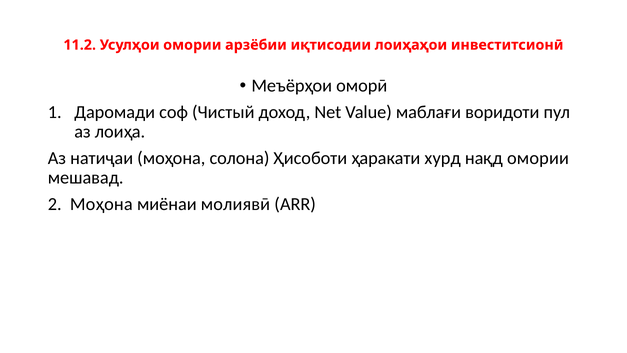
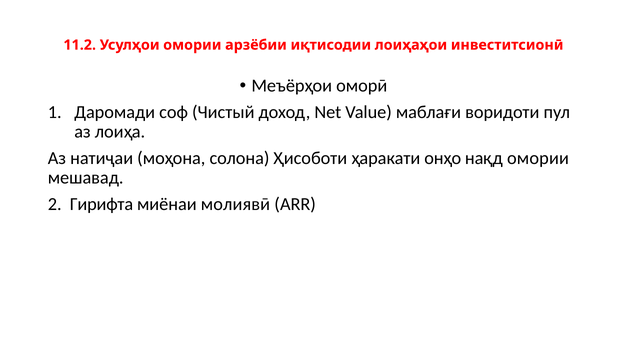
хурд: хурд -> онҳо (443, 158)
2 Моҳона: Моҳона -> Гирифта (101, 204)
